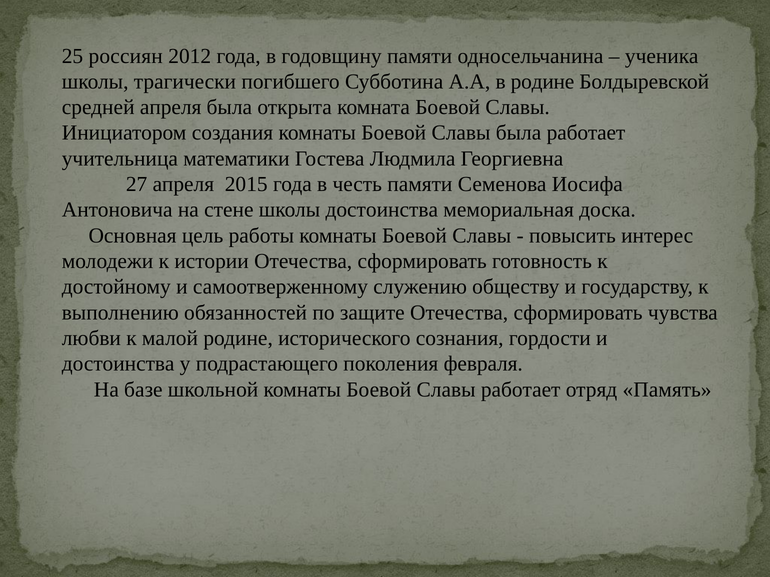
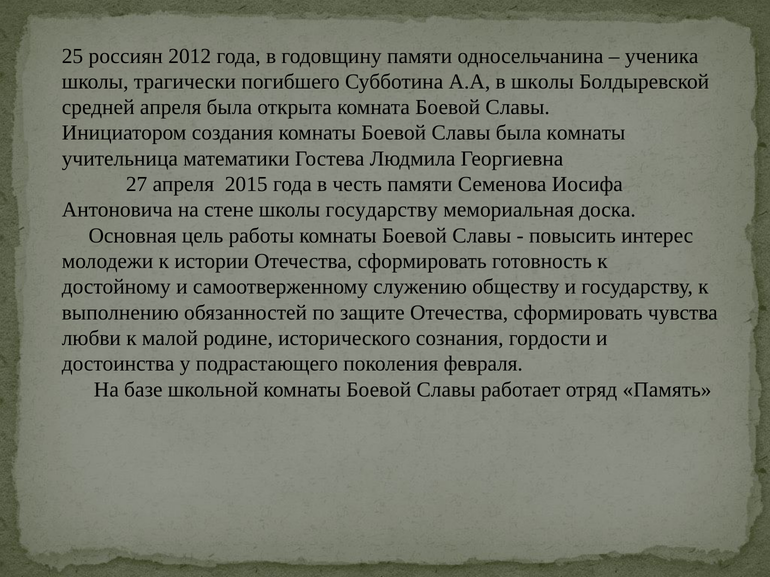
в родине: родине -> школы (542, 82)
была работает: работает -> комнаты (586, 133)
школы достоинства: достоинства -> государству (382, 210)
